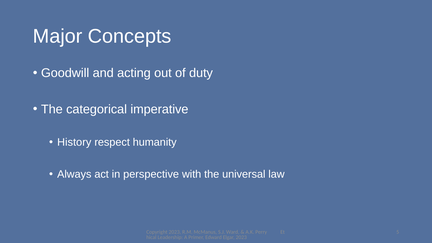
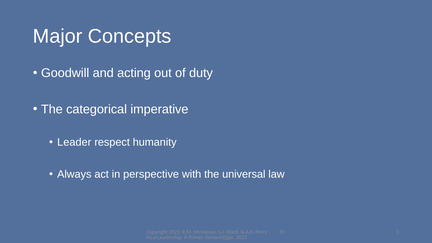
History: History -> Leader (74, 142)
